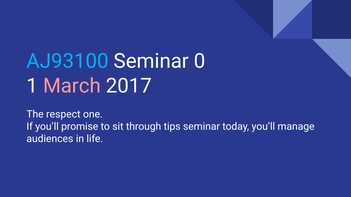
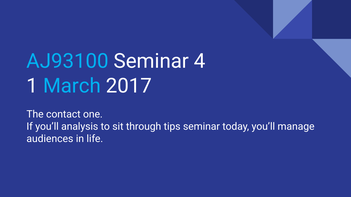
0: 0 -> 4 (200, 61)
March colour: pink -> light blue (72, 86)
respect: respect -> contact (63, 115)
promise: promise -> analysis (80, 127)
